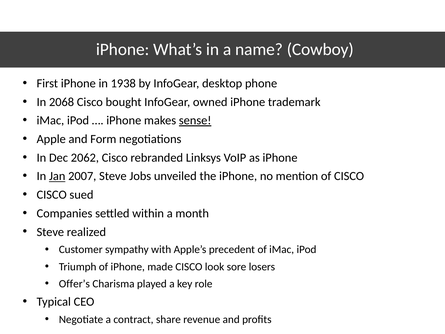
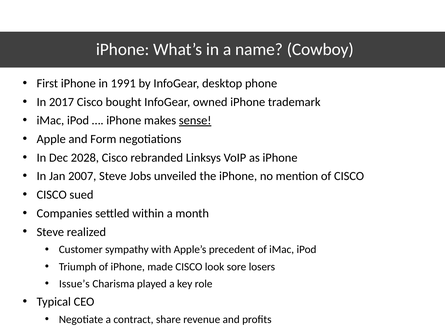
1938: 1938 -> 1991 (123, 83)
2068: 2068 -> 2017 (62, 102)
2062: 2062 -> 2028 (85, 158)
Jan underline: present -> none (57, 176)
Offer’s: Offer’s -> Issue’s (74, 284)
